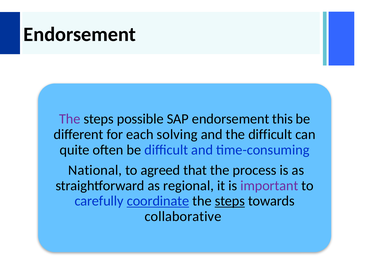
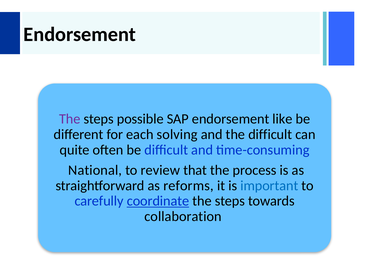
this: this -> like (282, 119)
agreed: agreed -> review (160, 170)
regional: regional -> reforms (188, 185)
important colour: purple -> blue (269, 185)
steps underline: present -> none (230, 201)
collaborative: collaborative -> collaboration (183, 216)
